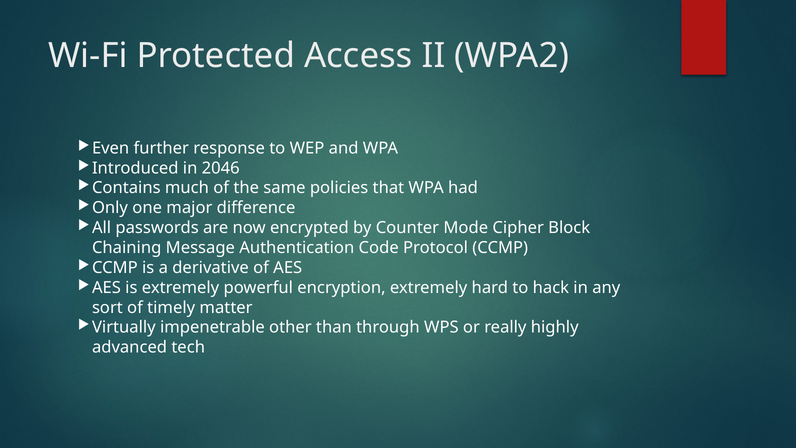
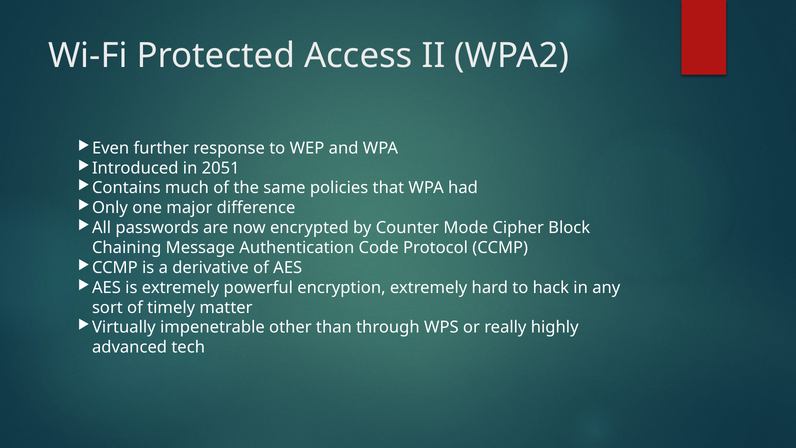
2046: 2046 -> 2051 (221, 168)
